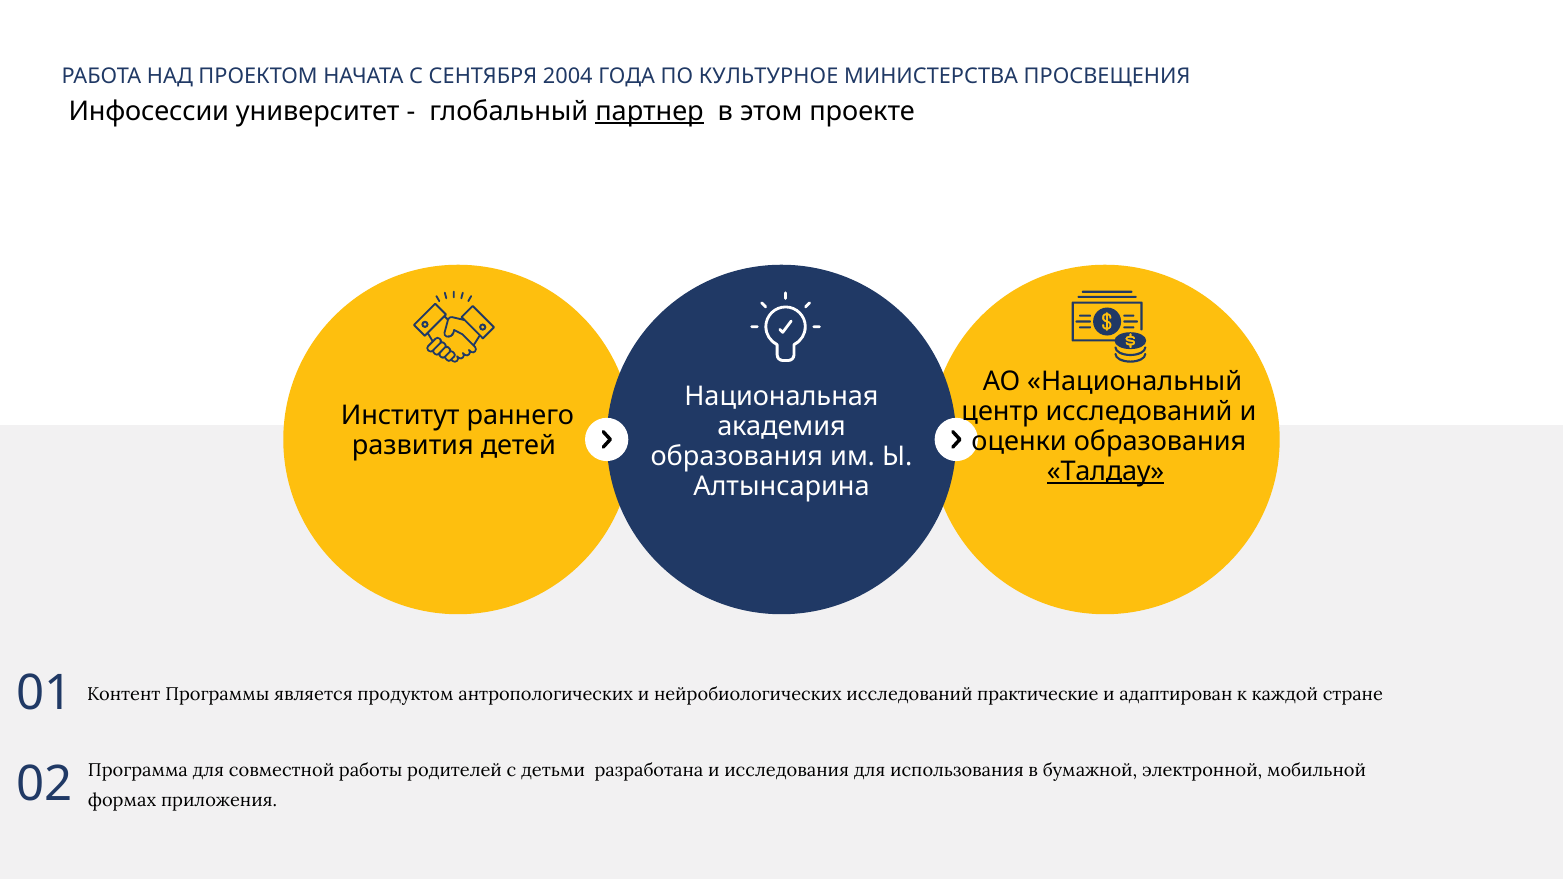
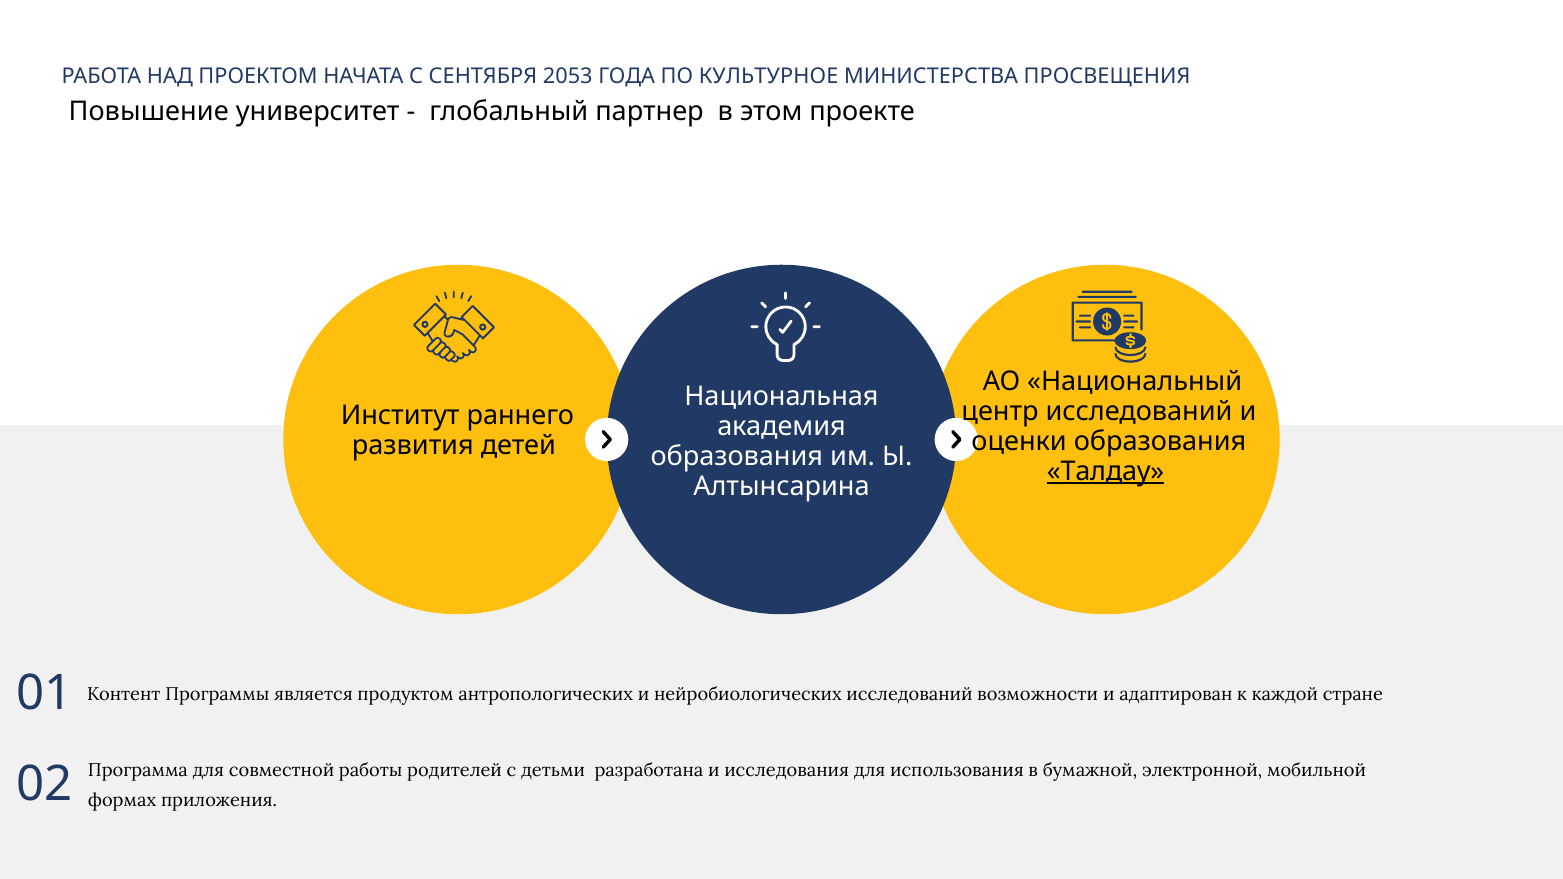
2004: 2004 -> 2053 (568, 76)
Инфосессии: Инфосессии -> Повышение (149, 111)
партнер underline: present -> none (650, 111)
практические: практические -> возможности (1038, 694)
